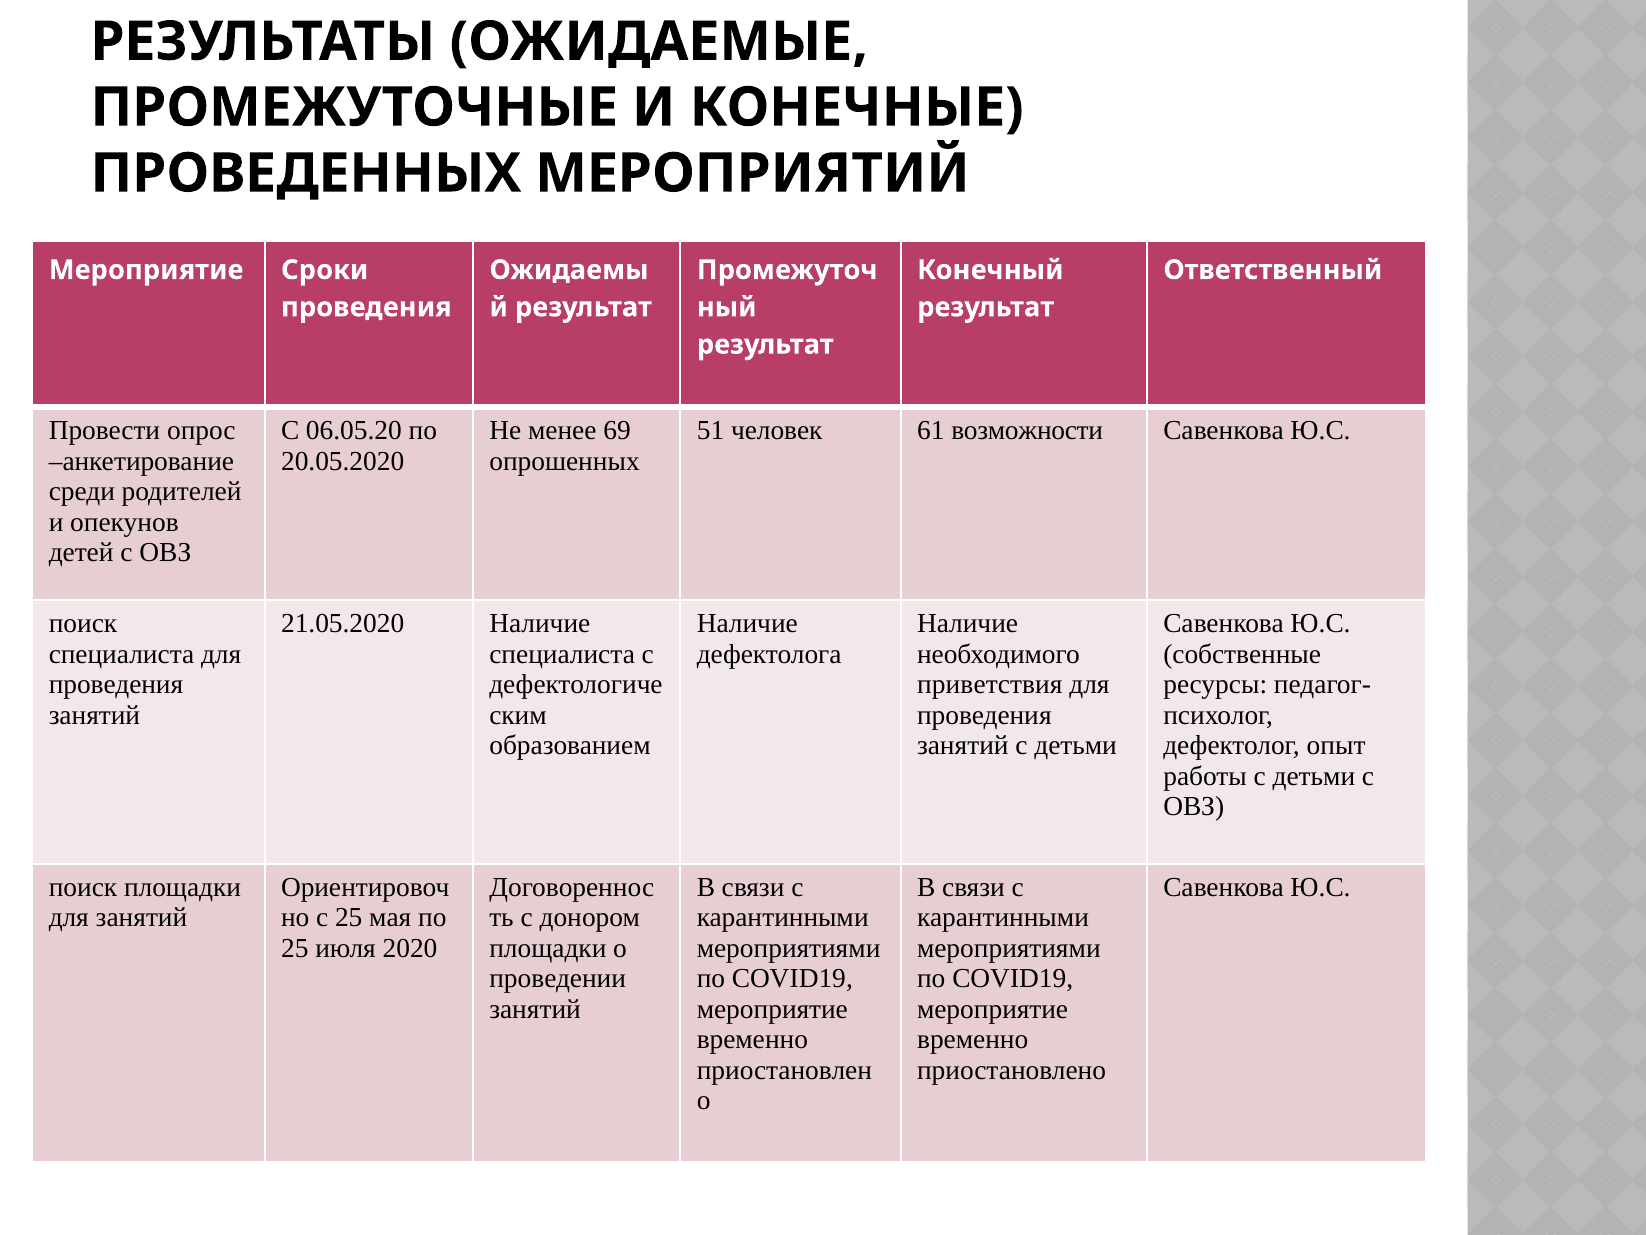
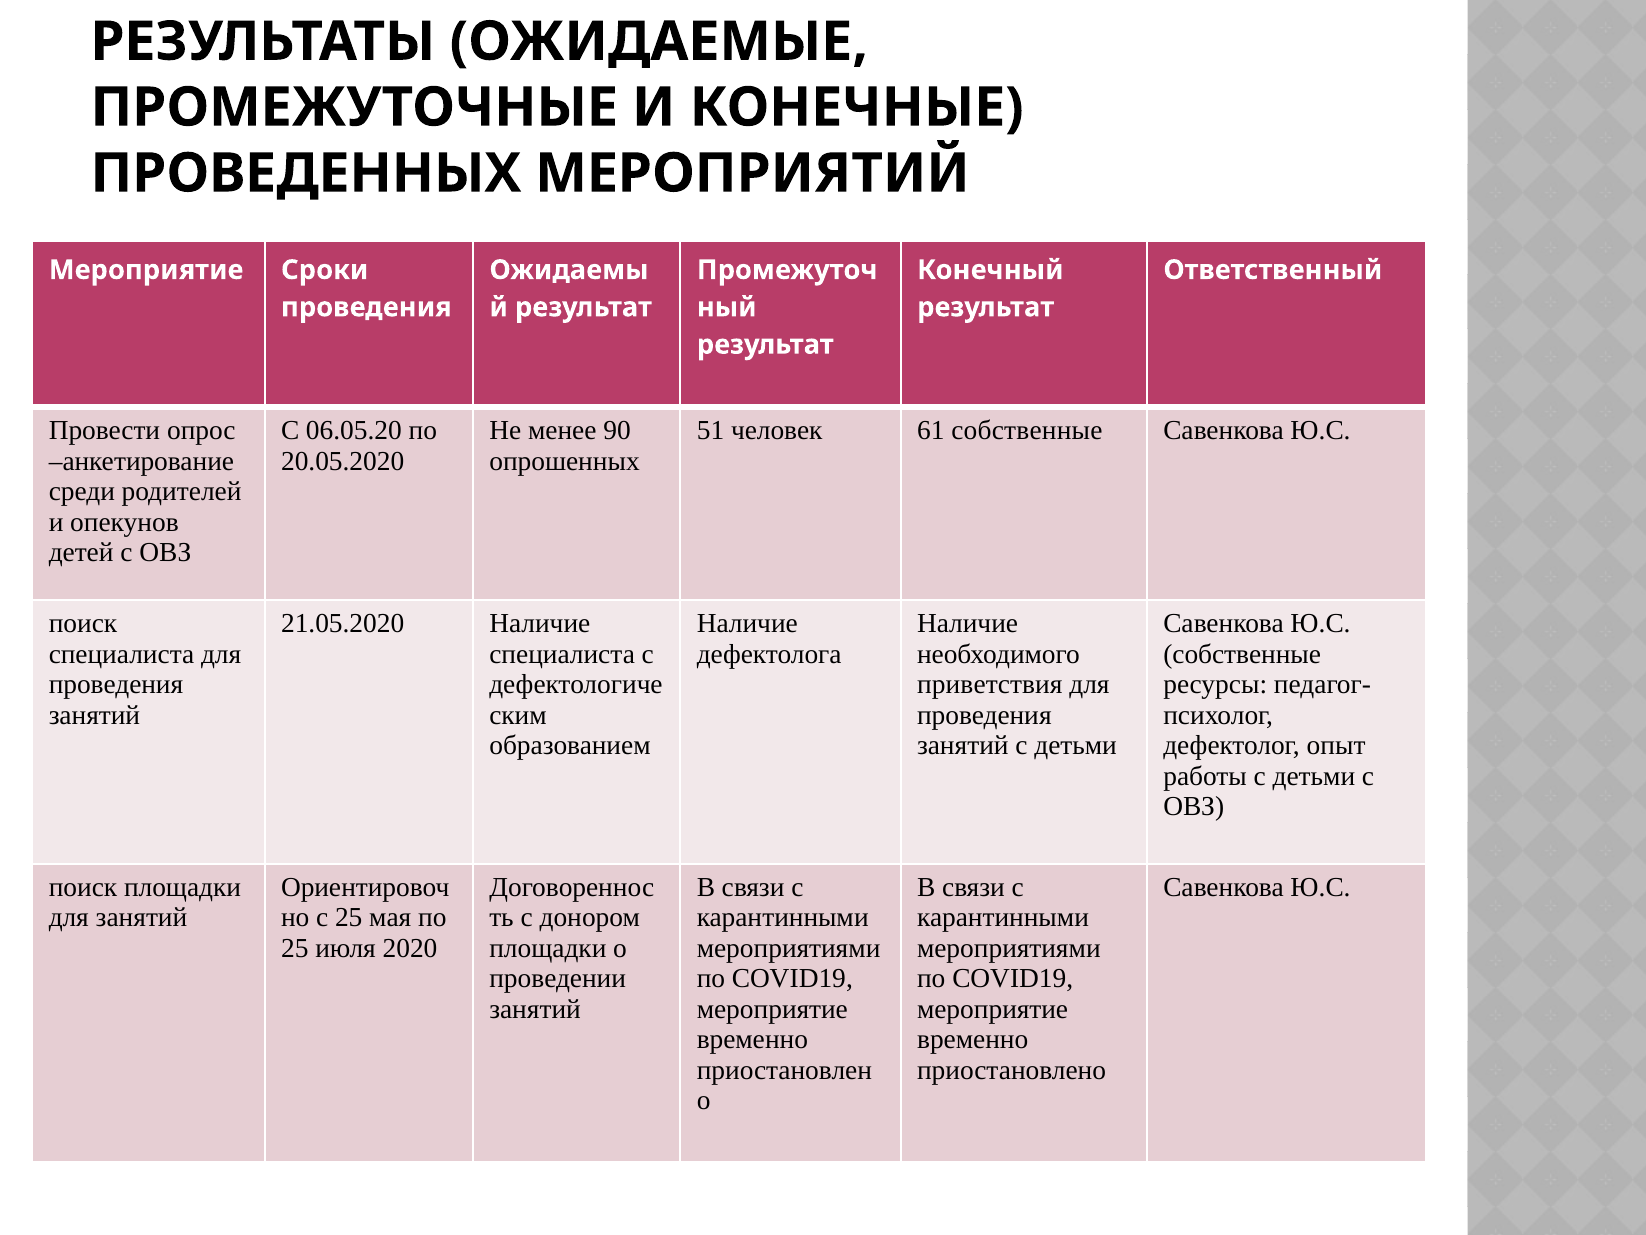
69: 69 -> 90 (617, 431)
61 возможности: возможности -> собственные (1027, 431)
